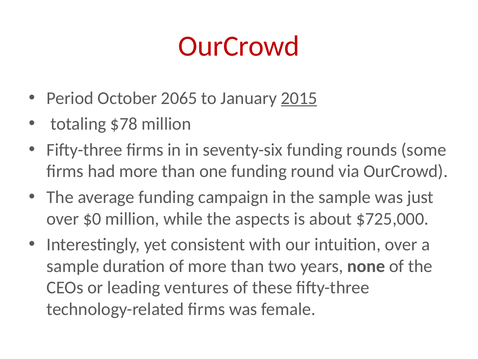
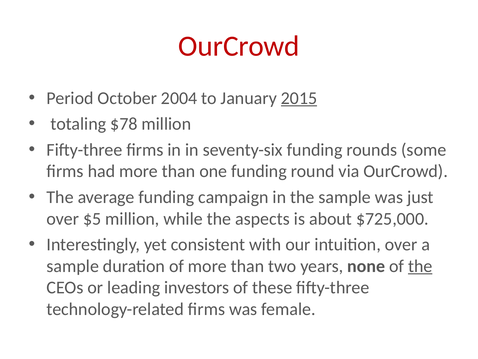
2065: 2065 -> 2004 (179, 98)
$0: $0 -> $5 (92, 218)
the underline: none -> present (420, 266)
ventures: ventures -> investors (197, 287)
